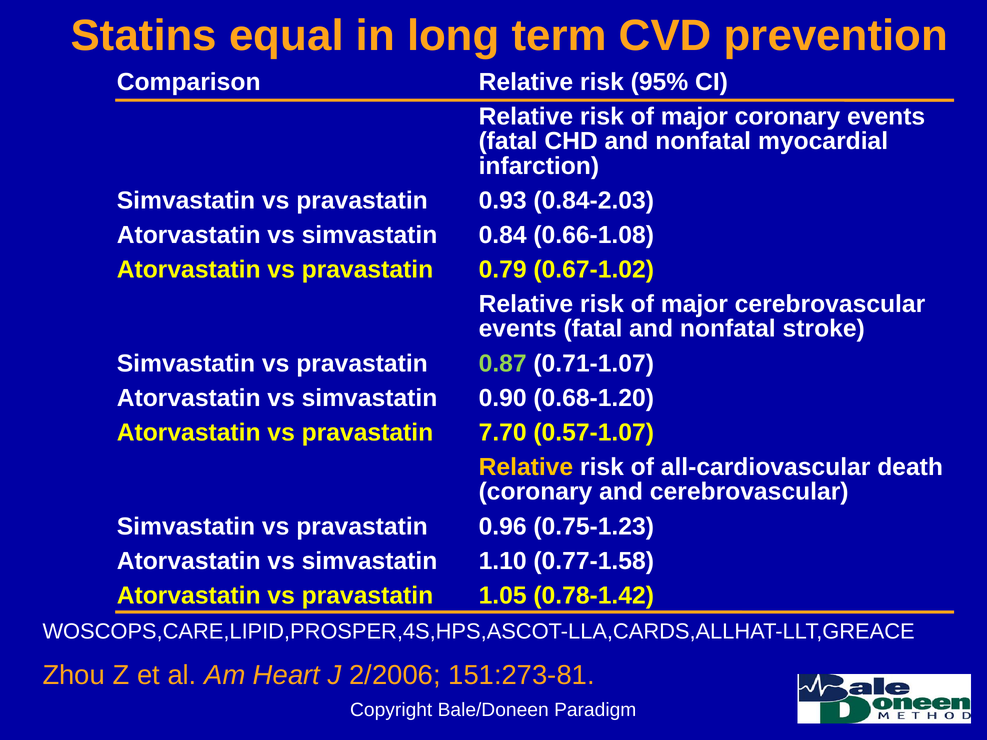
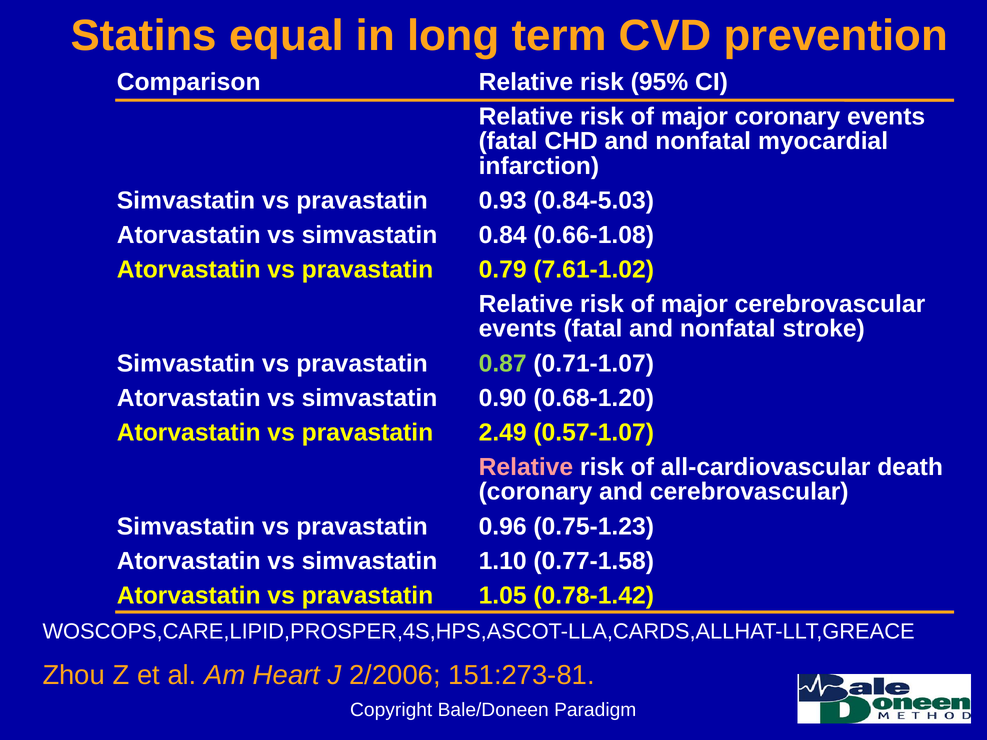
0.84-2.03: 0.84-2.03 -> 0.84-5.03 (594, 201)
0.67-1.02: 0.67-1.02 -> 7.61-1.02 (594, 270)
7.70: 7.70 -> 2.49 (503, 433)
Relative colour: yellow -> pink (526, 467)
